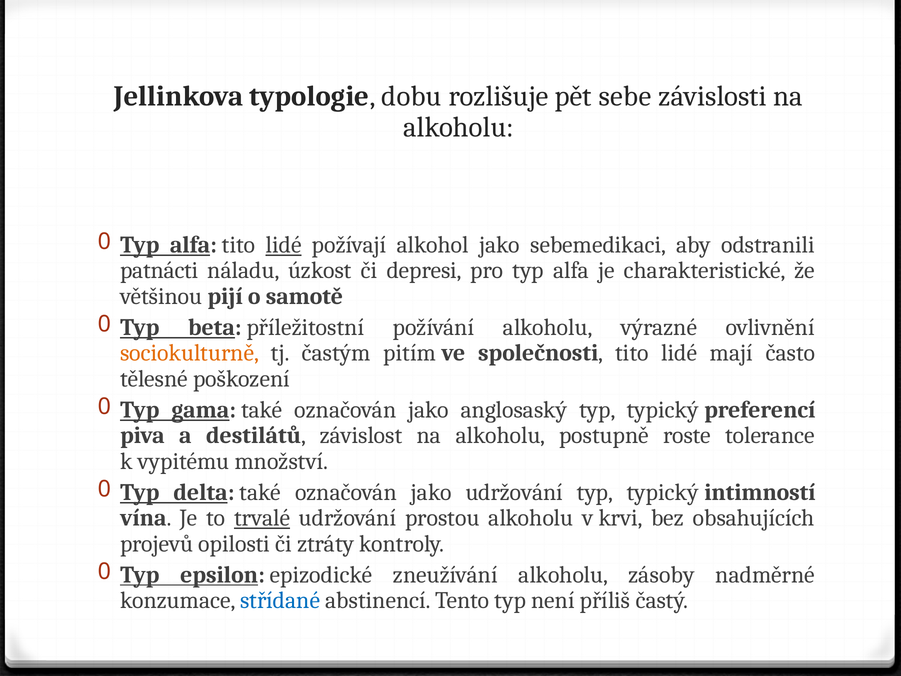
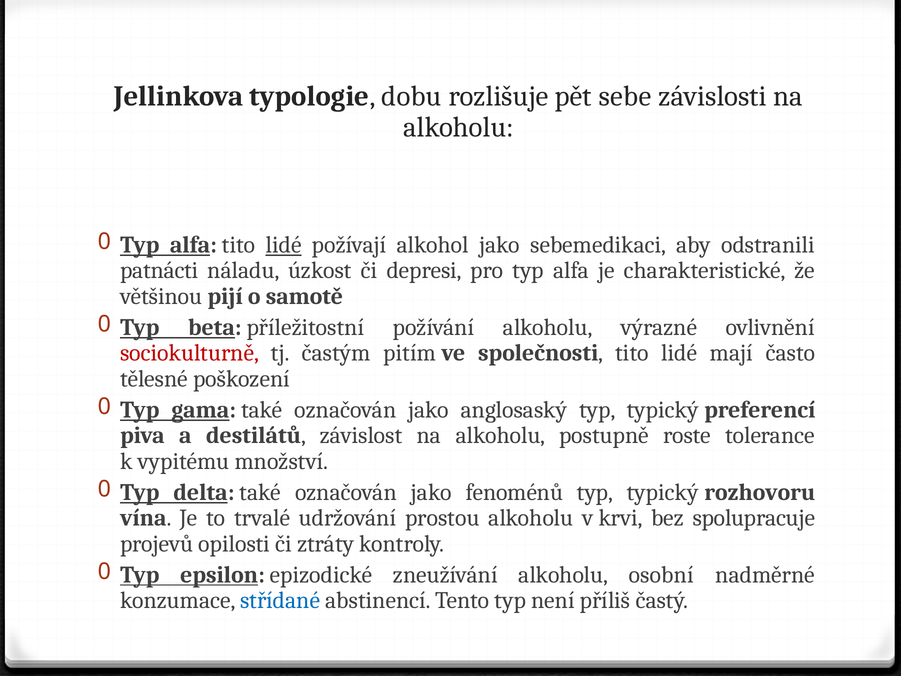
sociokulturně colour: orange -> red (190, 353)
jako udržování: udržování -> fenoménů (514, 492)
intimností: intimností -> rozhovoru (760, 492)
trvalé underline: present -> none (262, 518)
obsahujících: obsahujících -> spolupracuje (754, 518)
zásoby: zásoby -> osobní (661, 575)
